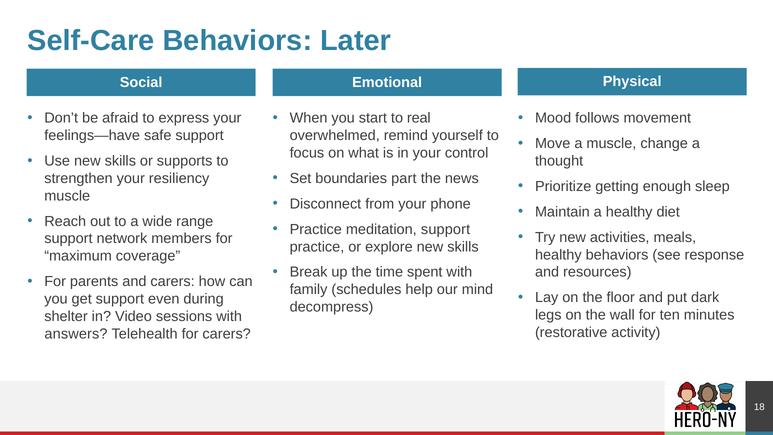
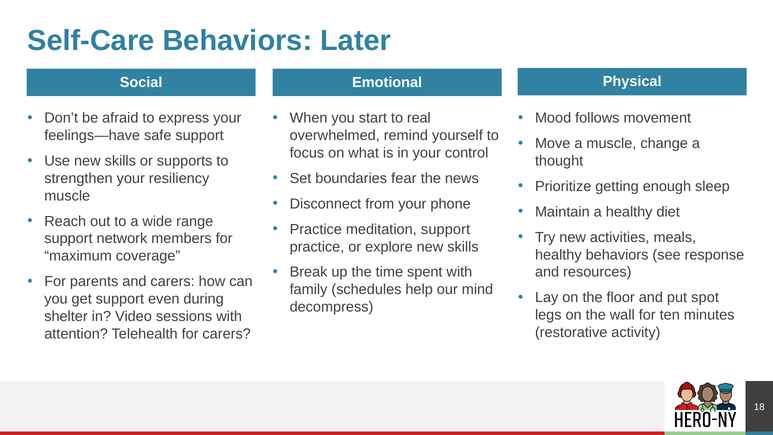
part: part -> fear (404, 178)
dark: dark -> spot (705, 298)
answers: answers -> attention (76, 334)
